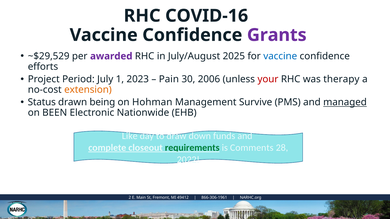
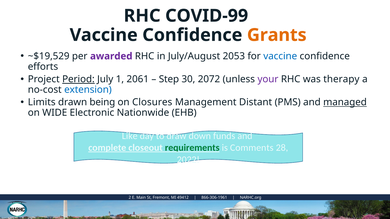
COVID-16: COVID-16 -> COVID-99 (207, 16)
Grants colour: purple -> orange (277, 35)
~$29,529: ~$29,529 -> ~$19,529 (49, 56)
2025: 2025 -> 2053 (234, 56)
Period underline: none -> present (78, 79)
2023: 2023 -> 2061 (138, 79)
Pain: Pain -> Step (169, 79)
2006: 2006 -> 2072 (209, 79)
your colour: red -> purple (268, 79)
extension colour: orange -> blue (88, 90)
Status: Status -> Limits (42, 102)
Hohman: Hohman -> Closures (152, 102)
Survive: Survive -> Distant (256, 102)
BEEN: BEEN -> WIDE (55, 113)
